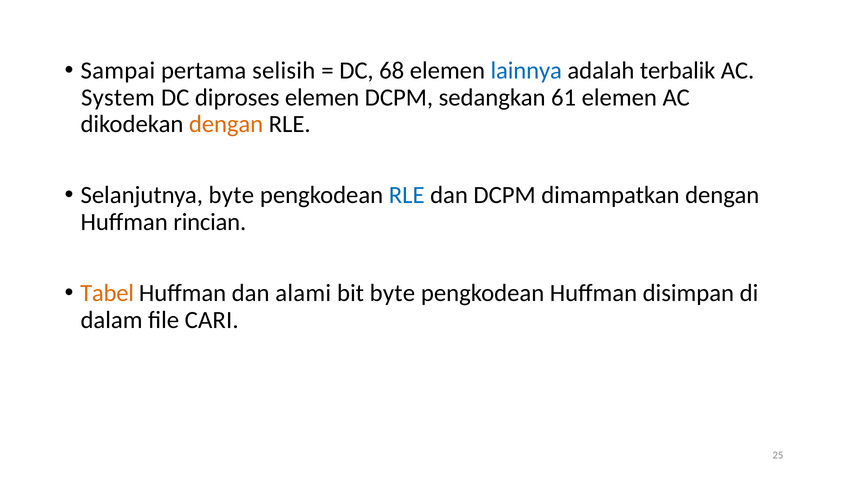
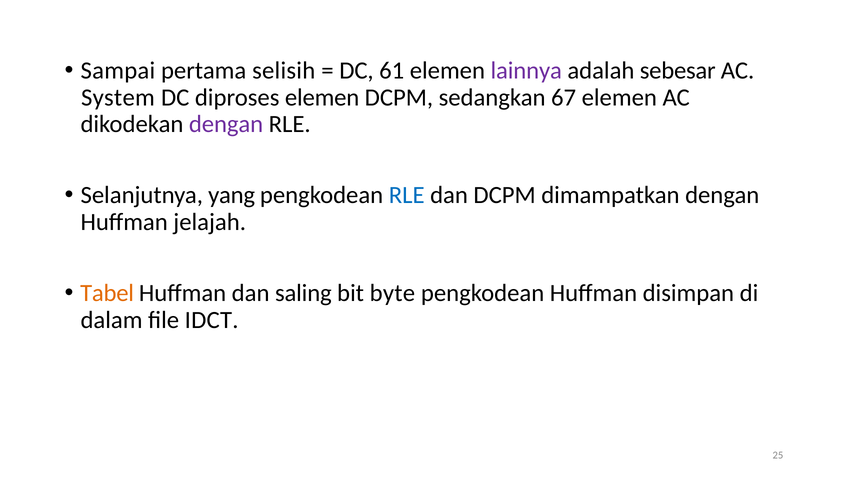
68: 68 -> 61 (392, 71)
lainnya colour: blue -> purple (526, 71)
terbalik: terbalik -> sebesar (678, 71)
61: 61 -> 67 (564, 97)
dengan colour: orange -> purple (226, 124)
Selanjutnya byte: byte -> yang (232, 195)
rincian: rincian -> jelajah (210, 222)
alami: alami -> saling (303, 293)
CARI: CARI -> IDCT (212, 320)
